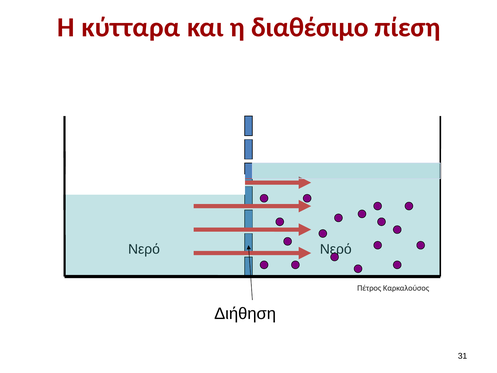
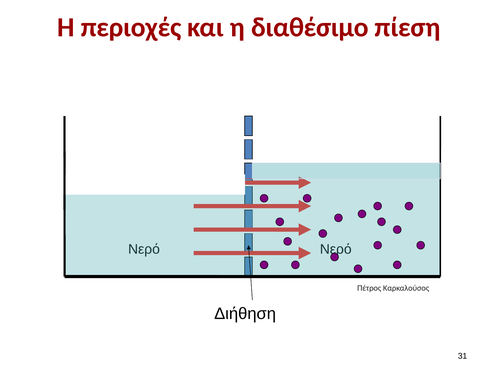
κύτταρα: κύτταρα -> περιοχές (131, 27)
